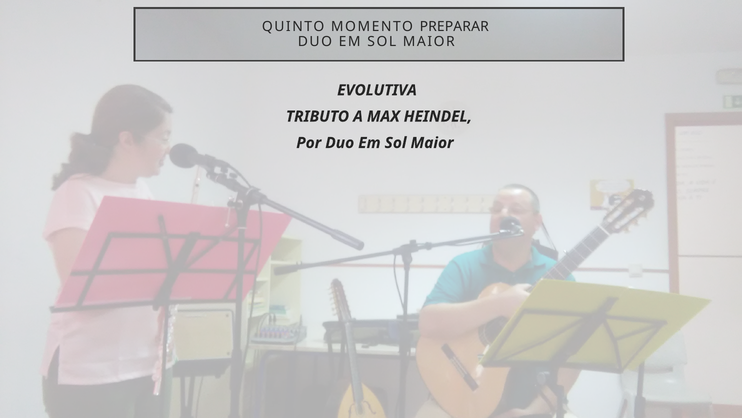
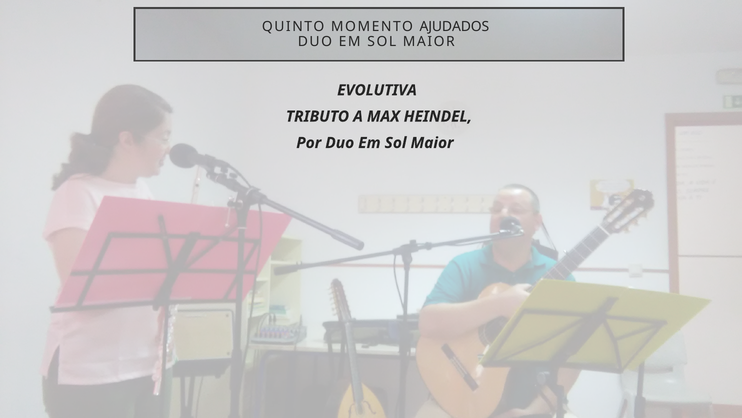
PREPARAR: PREPARAR -> AJUDADOS (454, 27)
